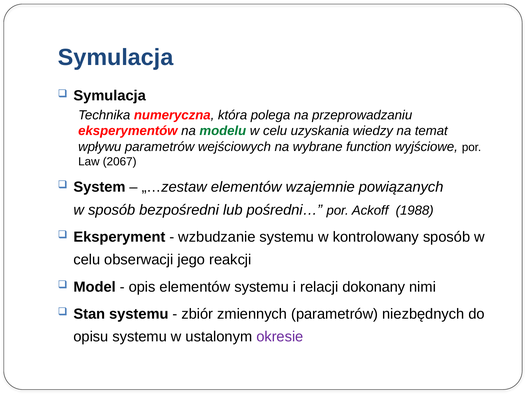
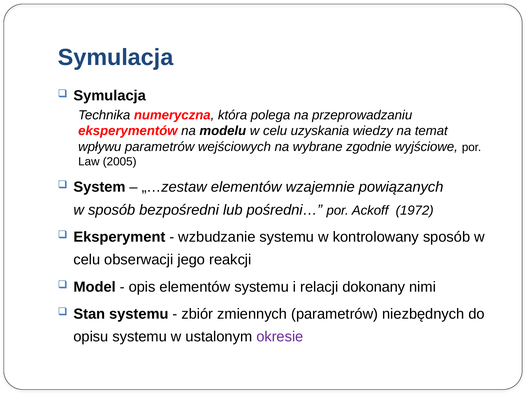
modelu colour: green -> black (223, 131)
function: function -> zgodnie (369, 147)
2067: 2067 -> 2005 (120, 161)
1988: 1988 -> 1972 (415, 210)
